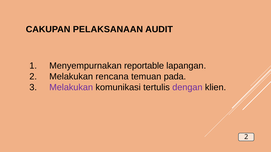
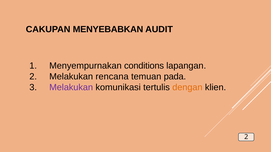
PELAKSANAAN: PELAKSANAAN -> MENYEBABKAN (108, 29)
reportable: reportable -> conditions (144, 66)
dengan colour: purple -> orange (187, 88)
